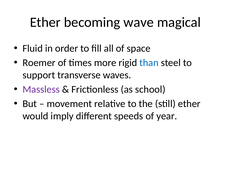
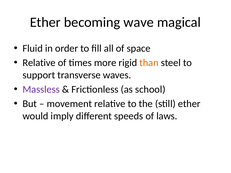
Roemer: Roemer -> Relative (39, 63)
than colour: blue -> orange (149, 63)
year: year -> laws (167, 116)
